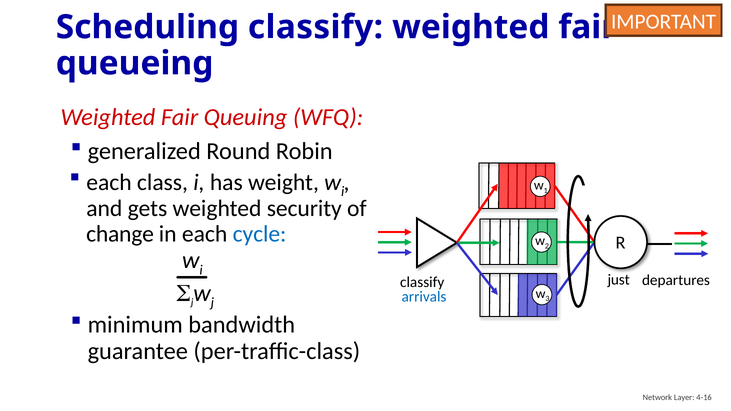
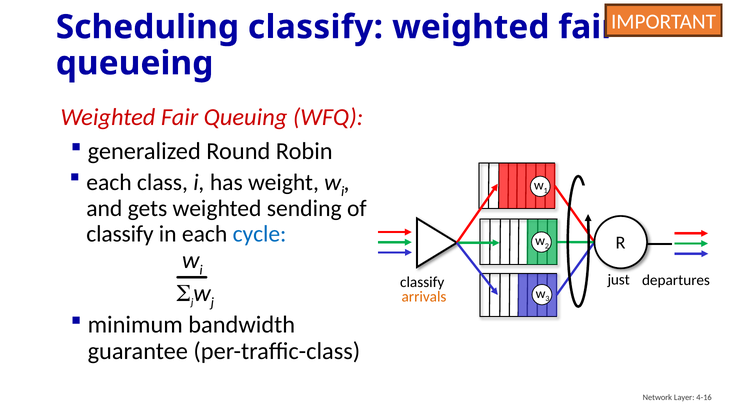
security: security -> sending (304, 209)
change: change -> classify (120, 234)
arrivals colour: blue -> orange (424, 297)
